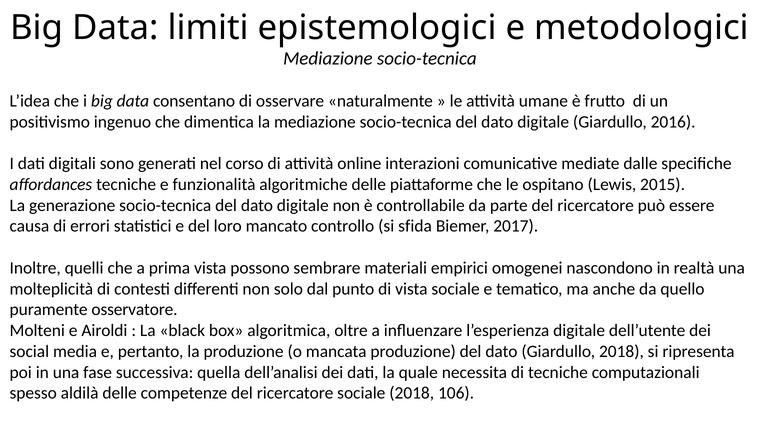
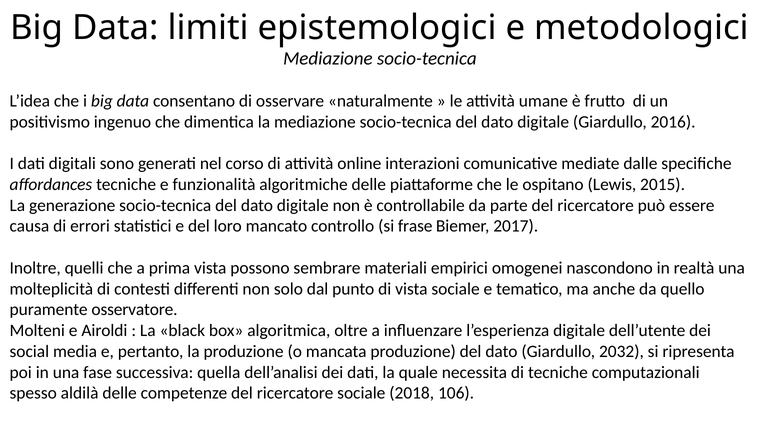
sfida: sfida -> frase (415, 226)
Giardullo 2018: 2018 -> 2032 (621, 352)
